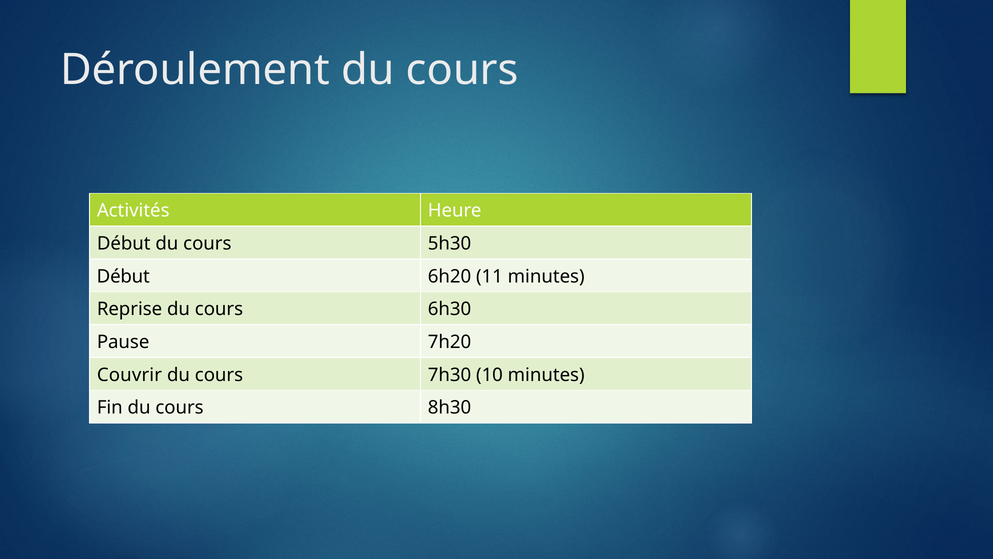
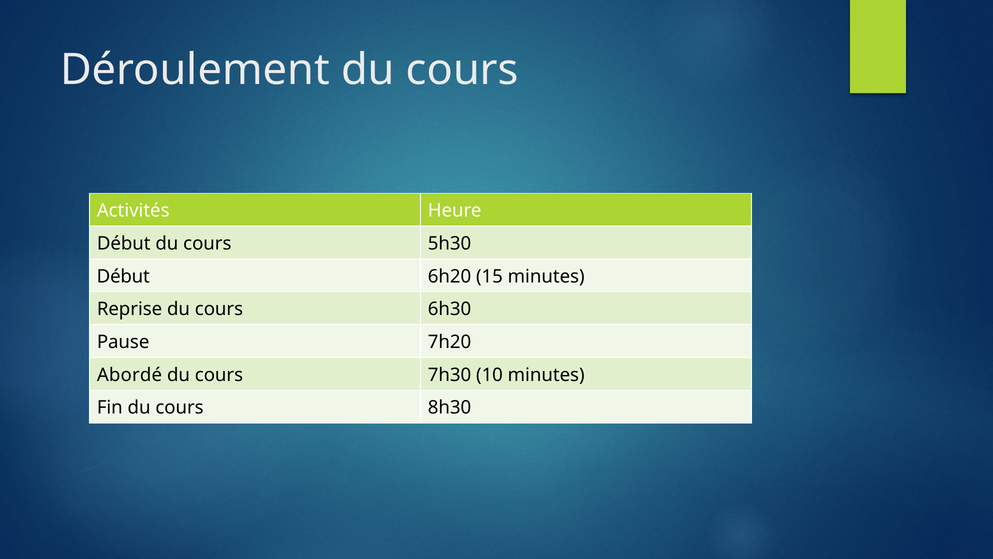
11: 11 -> 15 (489, 276)
Couvrir: Couvrir -> Abordé (129, 375)
